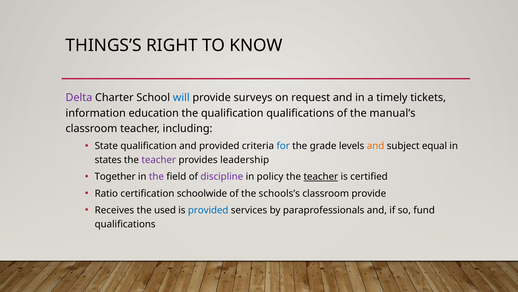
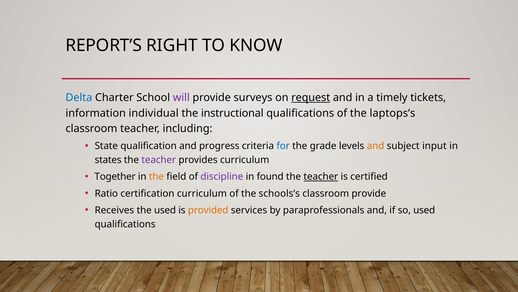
THINGS’S: THINGS’S -> REPORT’S (104, 45)
Delta colour: purple -> blue (79, 97)
will colour: blue -> purple (181, 97)
request underline: none -> present (311, 97)
education: education -> individual (154, 113)
the qualification: qualification -> instructional (232, 113)
manual’s: manual’s -> laptops’s (392, 113)
and provided: provided -> progress (219, 146)
equal: equal -> input (434, 146)
provides leadership: leadership -> curriculum (245, 160)
the colour: purple -> orange (156, 176)
policy: policy -> found (270, 176)
certification schoolwide: schoolwide -> curriculum (202, 193)
provided colour: blue -> orange (208, 210)
so fund: fund -> used (424, 210)
